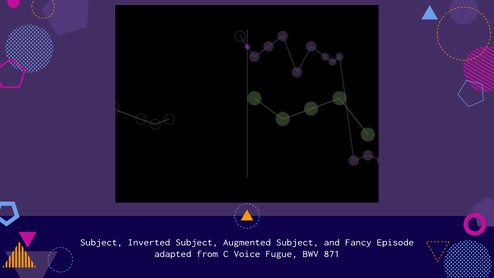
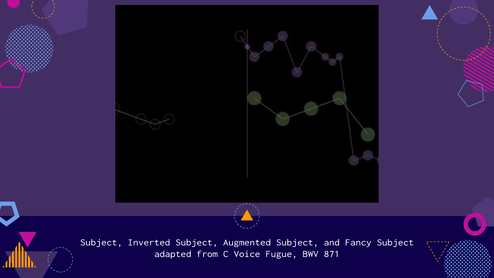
Fancy Episode: Episode -> Subject (395, 242)
